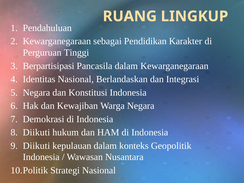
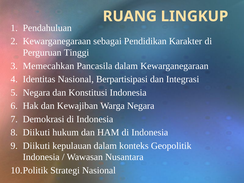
Berpartisipasi: Berpartisipasi -> Memecahkan (48, 66)
Berlandaskan: Berlandaskan -> Berpartisipasi (122, 79)
